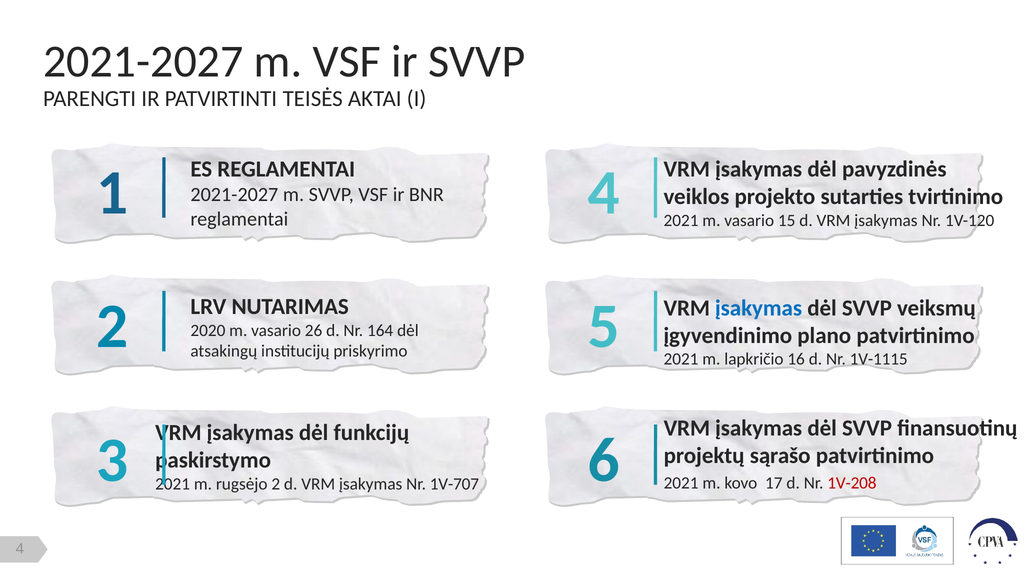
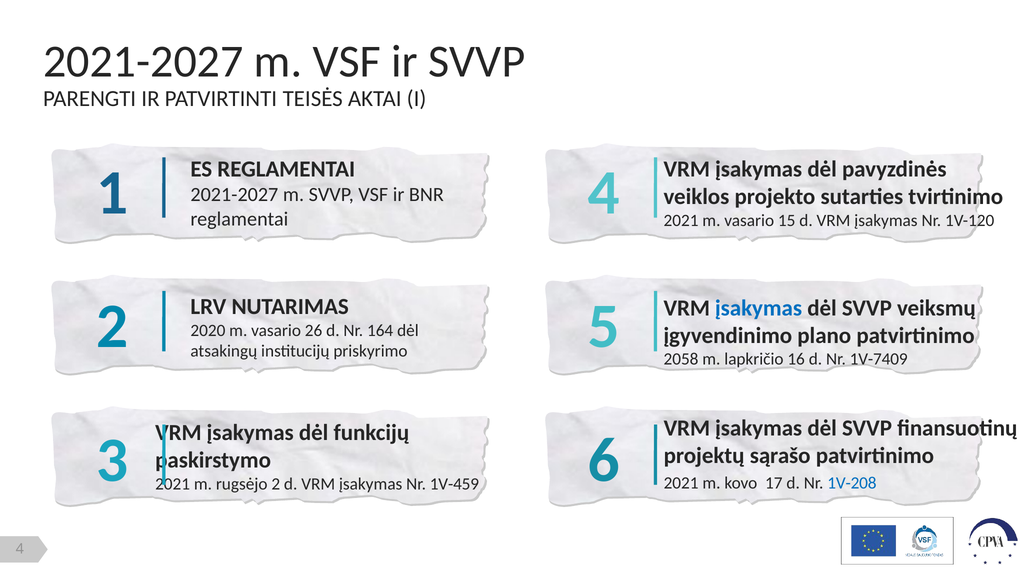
2021: 2021 -> 2058 (681, 359)
1V-1115: 1V-1115 -> 1V-7409 (879, 359)
1V-208 colour: red -> blue (852, 483)
1V-707: 1V-707 -> 1V-459 (454, 484)
